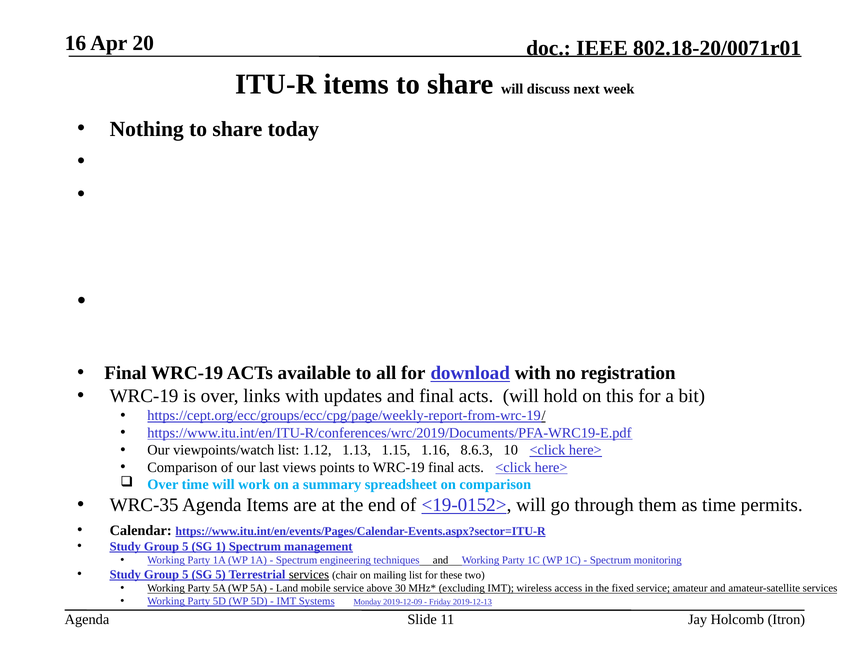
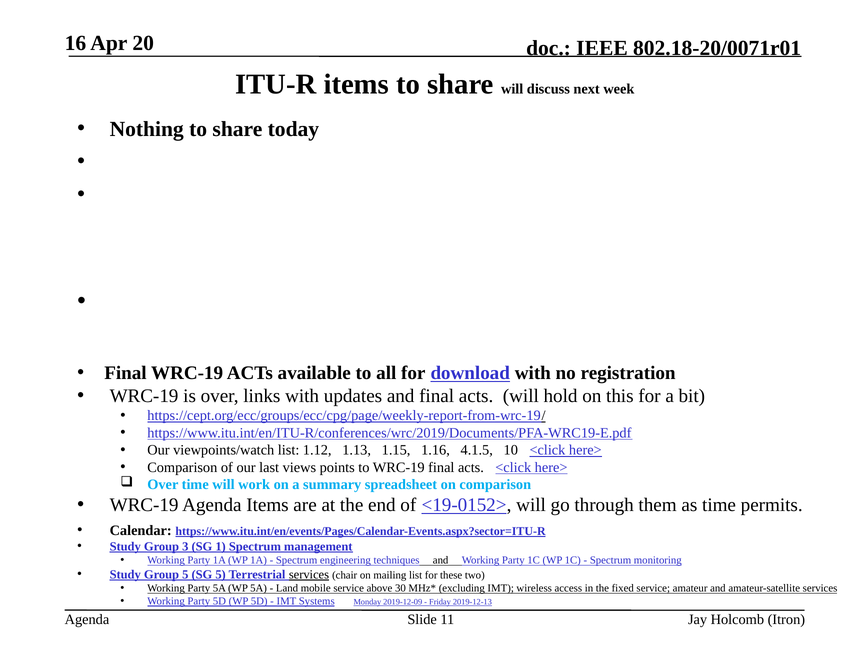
8.6.3: 8.6.3 -> 4.1.5 (477, 450)
WRC-35: WRC-35 -> WRC-19 (144, 505)
5: 5 -> 3 (185, 547)
